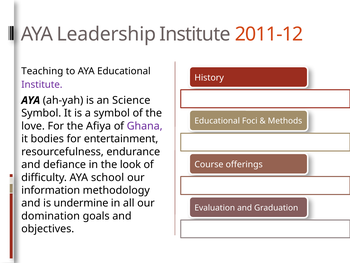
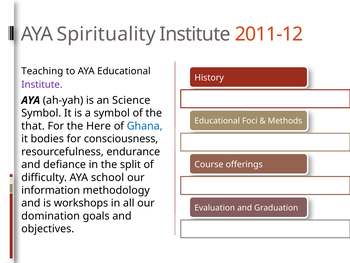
Leadership: Leadership -> Spirituality (106, 34)
love: love -> that (33, 126)
Afiya: Afiya -> Here (99, 126)
Ghana colour: purple -> blue (145, 126)
entertainment: entertainment -> consciousness (121, 139)
look: look -> split (130, 164)
undermine: undermine -> workshops (81, 203)
